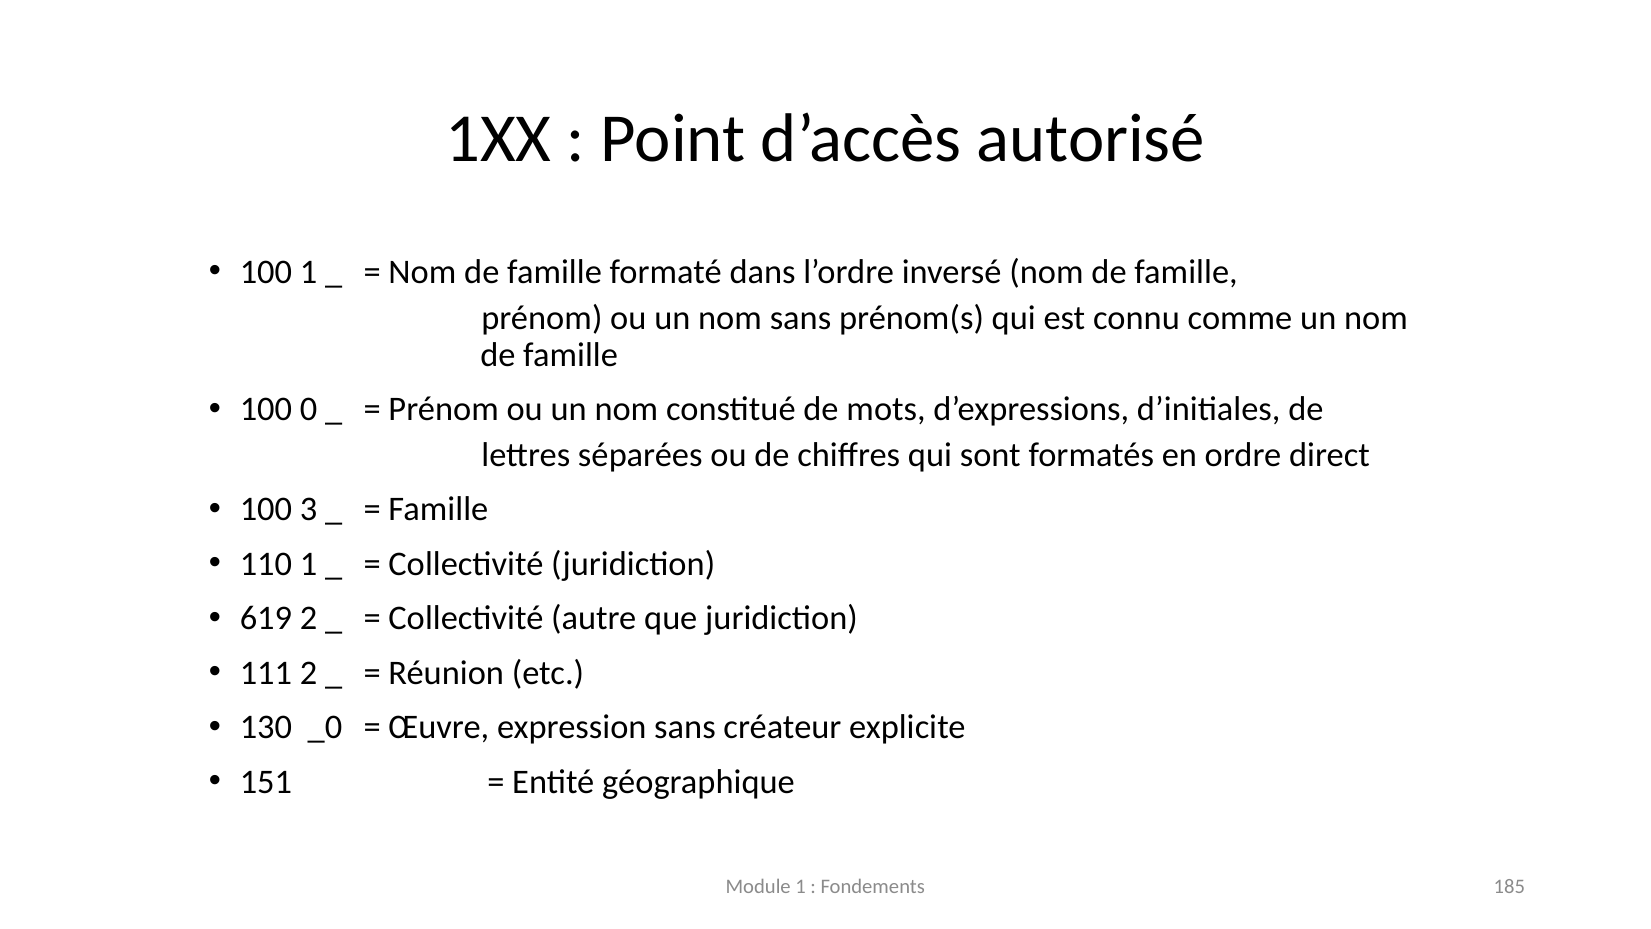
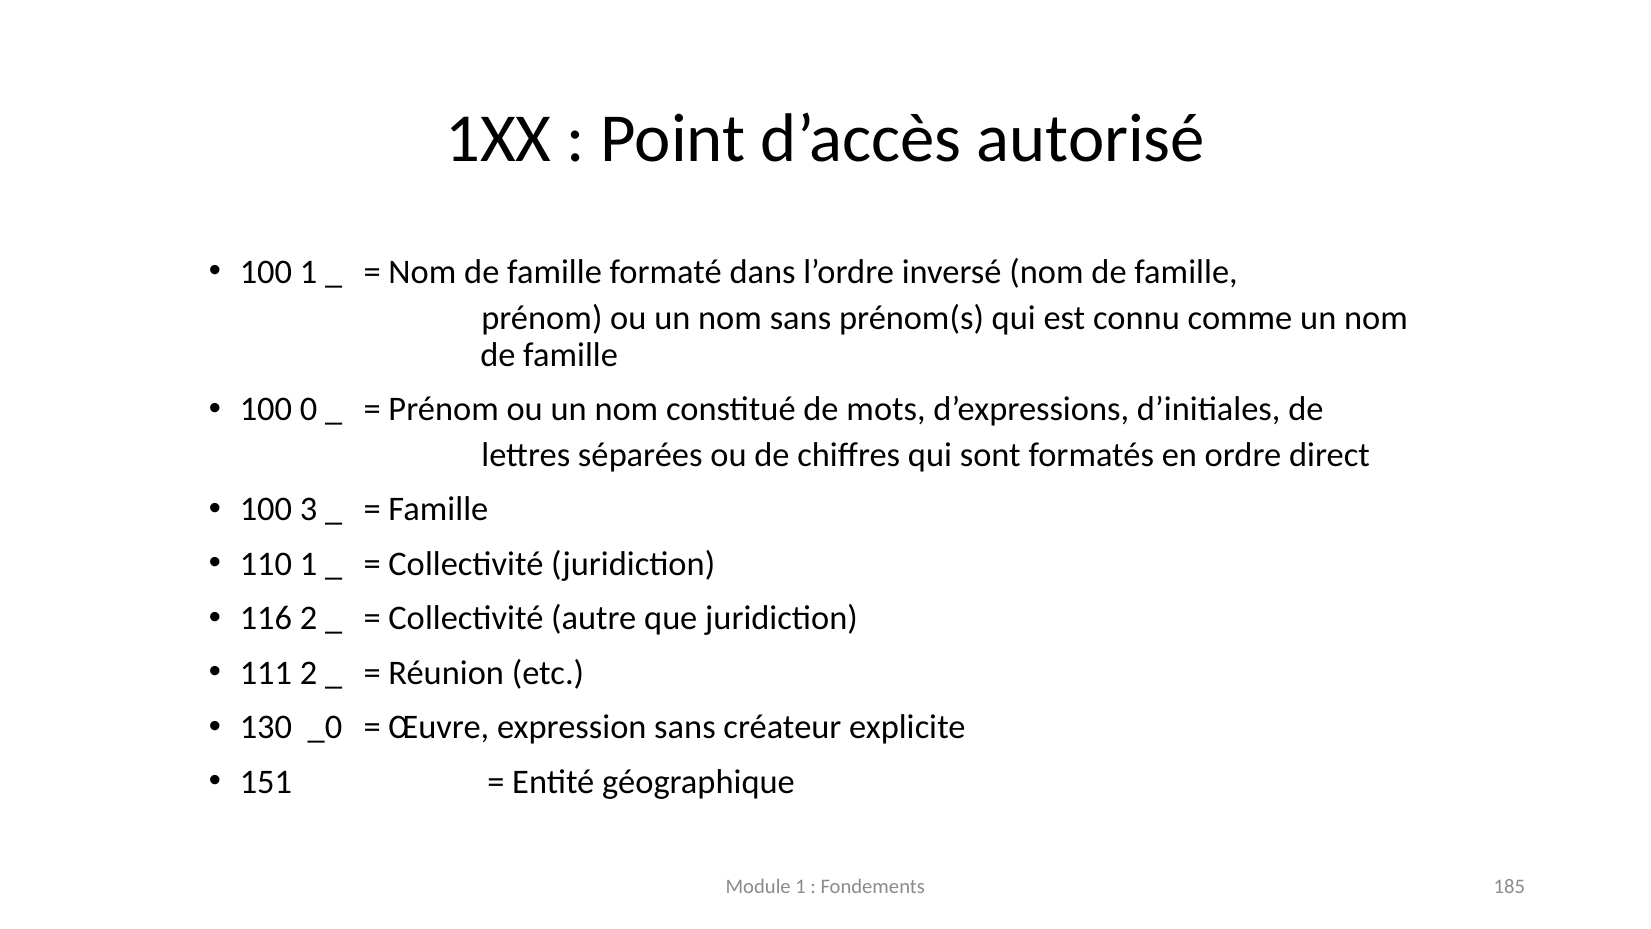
619: 619 -> 116 (266, 618)
